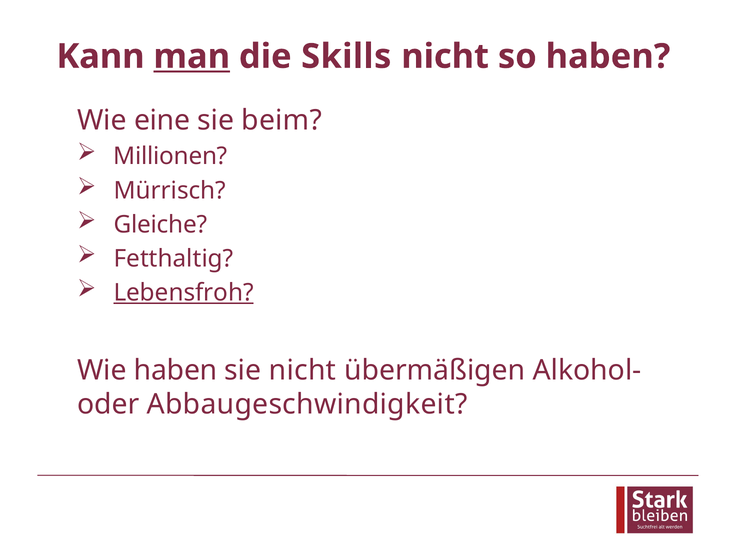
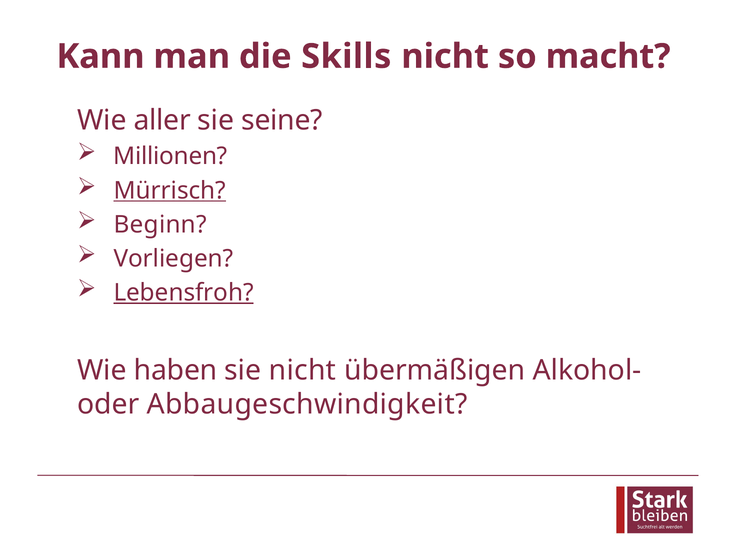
man underline: present -> none (192, 56)
so haben: haben -> macht (608, 56)
eine: eine -> aller (162, 120)
beim: beim -> seine (282, 120)
Mürrisch underline: none -> present (170, 190)
Gleiche: Gleiche -> Beginn (160, 224)
Fetthaltig: Fetthaltig -> Vorliegen (174, 258)
